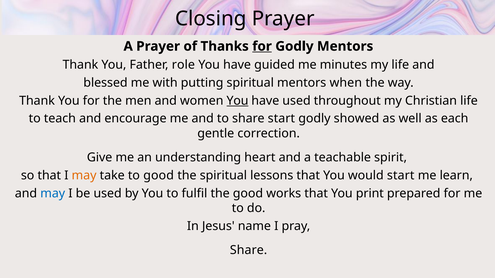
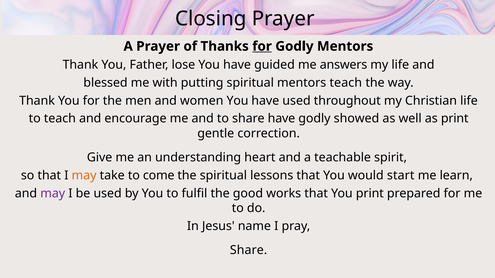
role: role -> lose (183, 65)
minutes: minutes -> answers (344, 65)
mentors when: when -> teach (346, 83)
You underline: present -> none (237, 101)
share start: start -> have (281, 119)
as each: each -> print (455, 119)
to good: good -> come (159, 176)
may colour: blue -> purple (53, 194)
